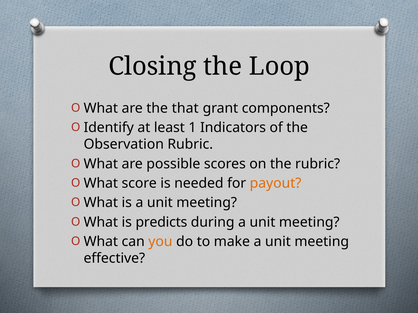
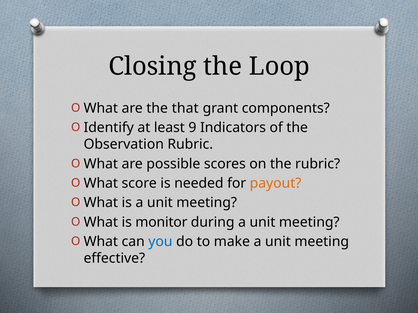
1: 1 -> 9 (192, 128)
predicts: predicts -> monitor (161, 223)
you colour: orange -> blue (160, 242)
